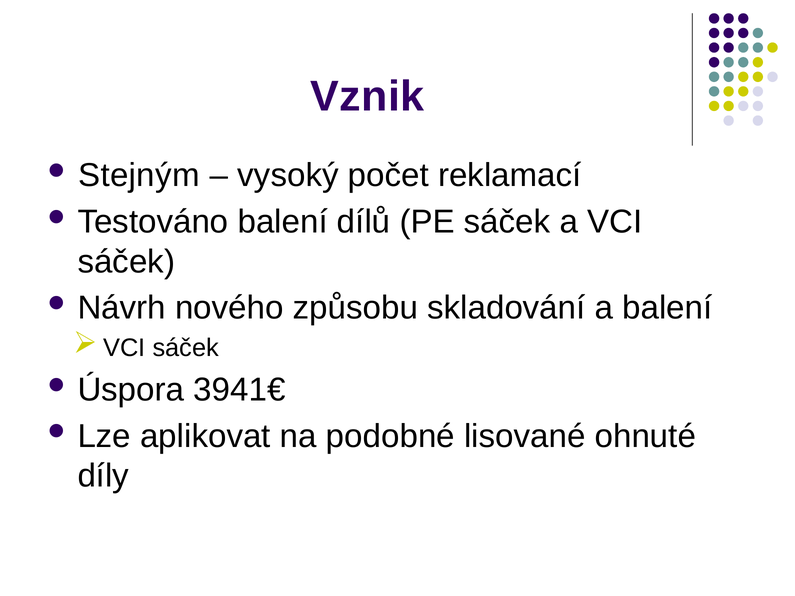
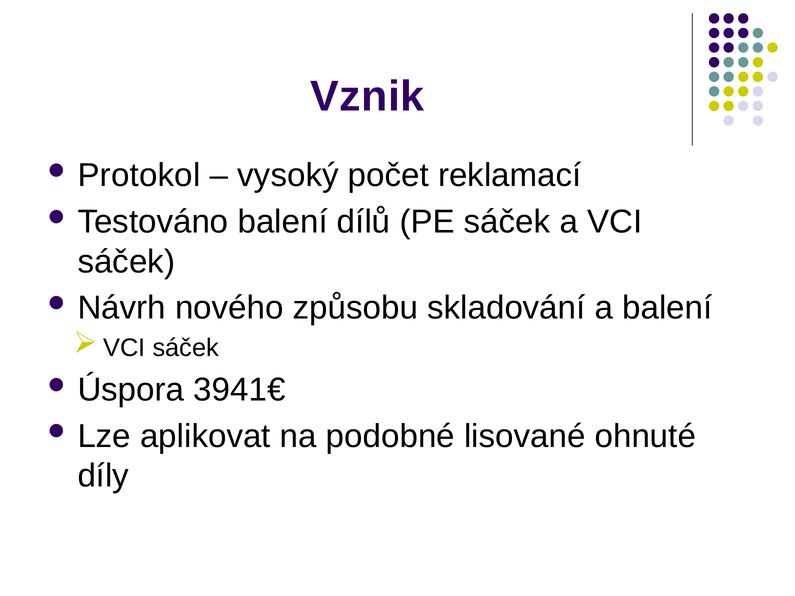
Stejným: Stejným -> Protokol (139, 176)
